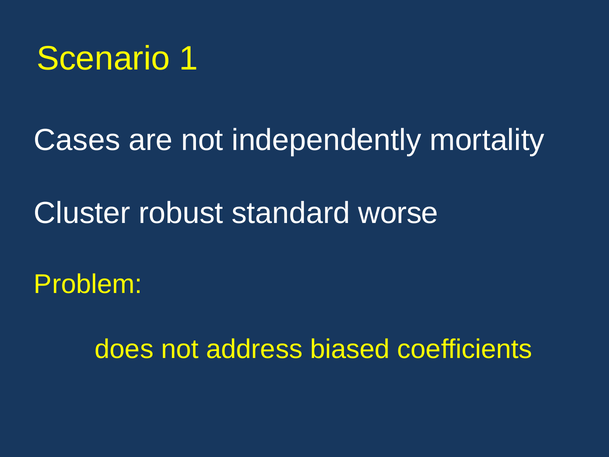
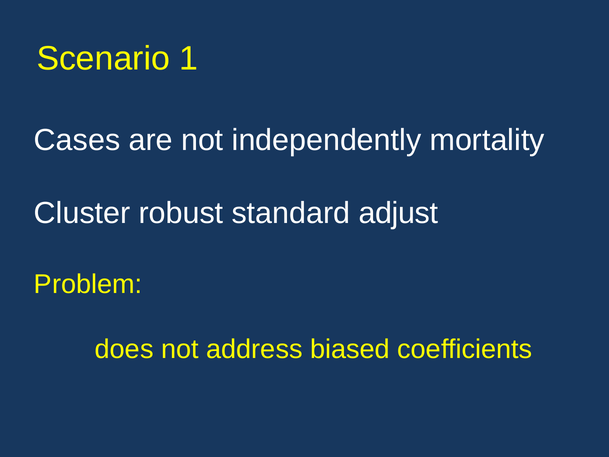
worse: worse -> adjust (398, 213)
